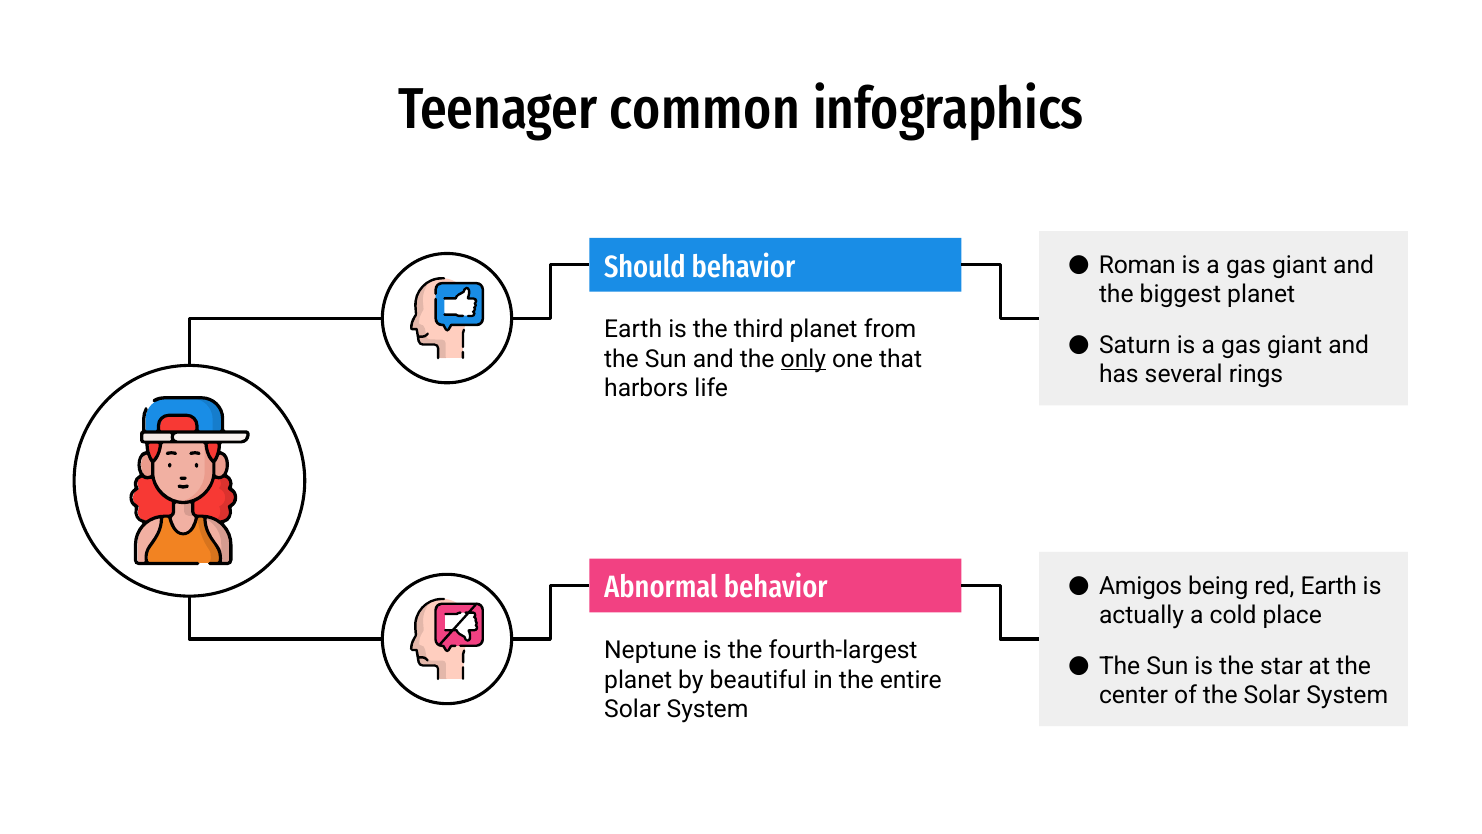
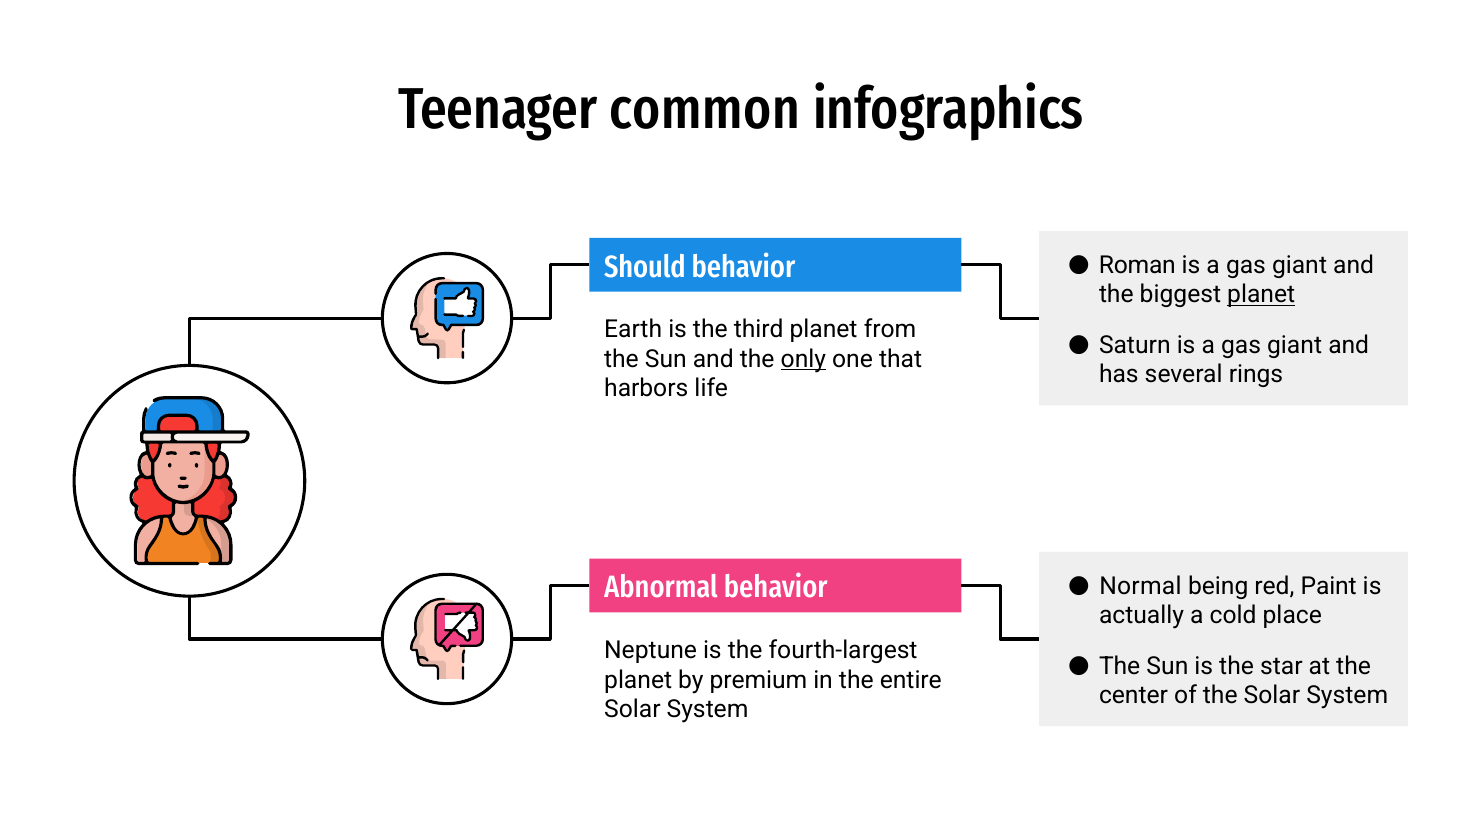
planet underline: none -> present (1261, 295)
Amigos: Amigos -> Normal (1140, 586)
red Earth: Earth -> Paint (1329, 586)
beautiful: beautiful -> premium (758, 680)
